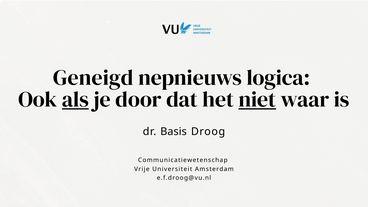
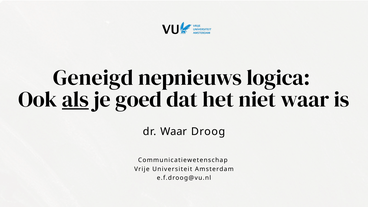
door: door -> goed (139, 99)
niet underline: present -> none (257, 99)
dr Basis: Basis -> Waar (174, 131)
